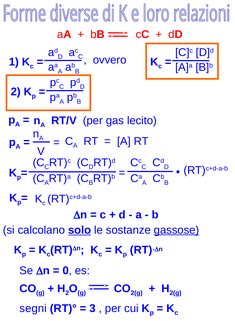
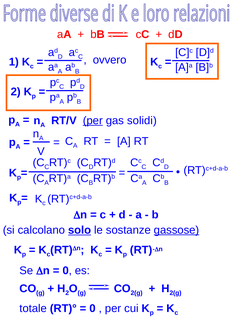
per underline: none -> present (93, 121)
lecito: lecito -> solidi (142, 121)
segni: segni -> totale (33, 309)
3: 3 -> 0 (93, 309)
